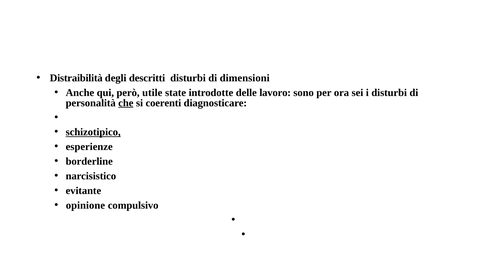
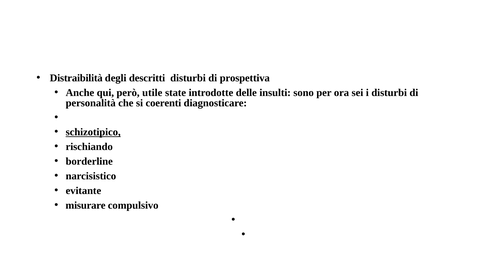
dimensioni: dimensioni -> prospettiva (245, 78)
lavoro: lavoro -> insulti (275, 93)
che underline: present -> none (126, 103)
esperienze: esperienze -> rischiando (89, 147)
opinione: opinione -> misurare (86, 206)
